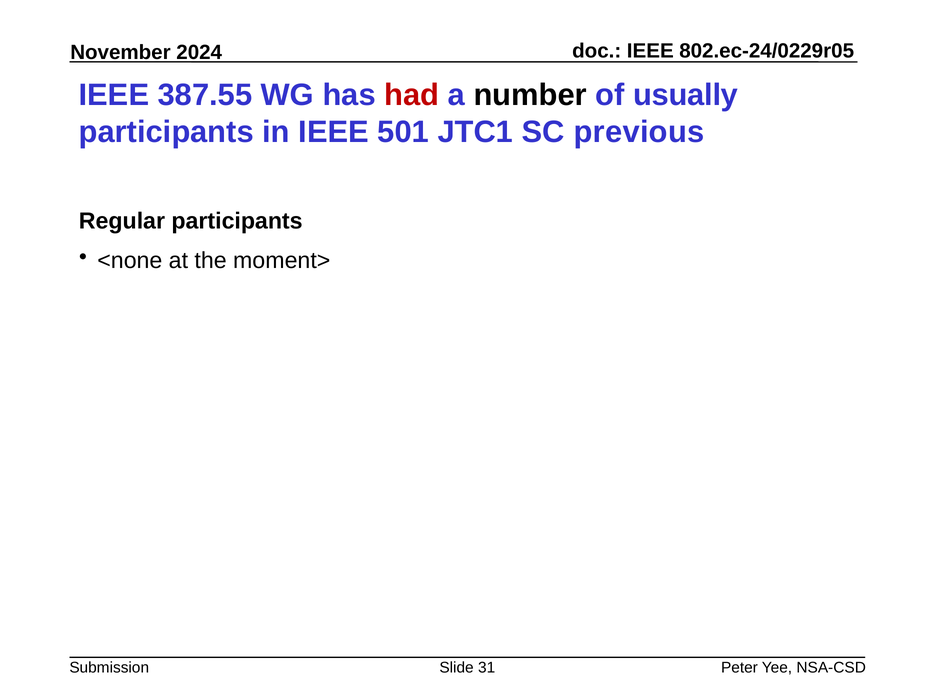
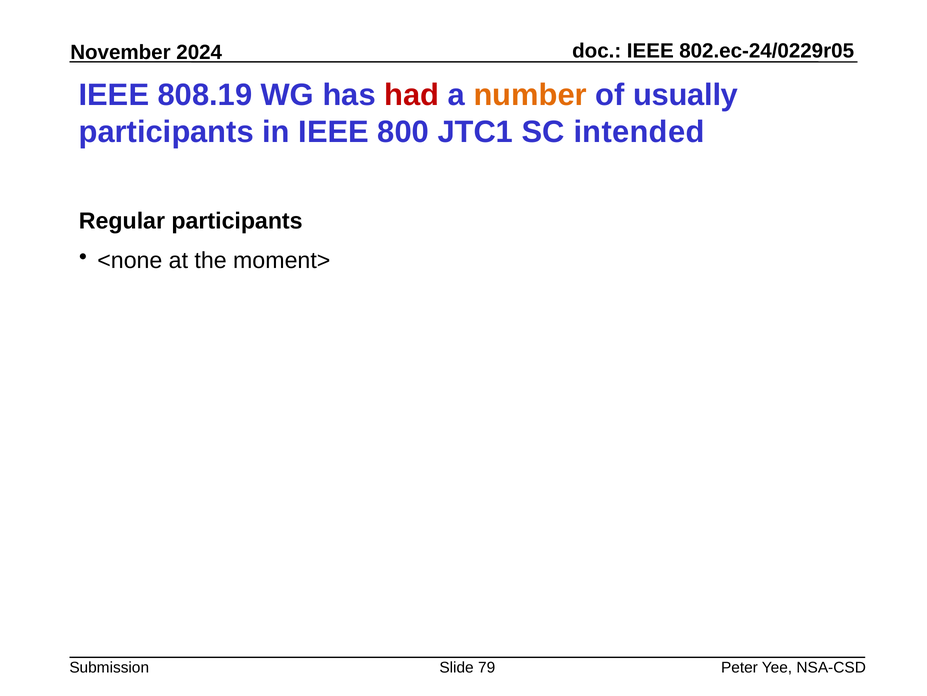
387.55: 387.55 -> 808.19 (205, 95)
number colour: black -> orange (530, 95)
501: 501 -> 800 (403, 132)
previous: previous -> intended (639, 132)
31: 31 -> 79 (487, 667)
